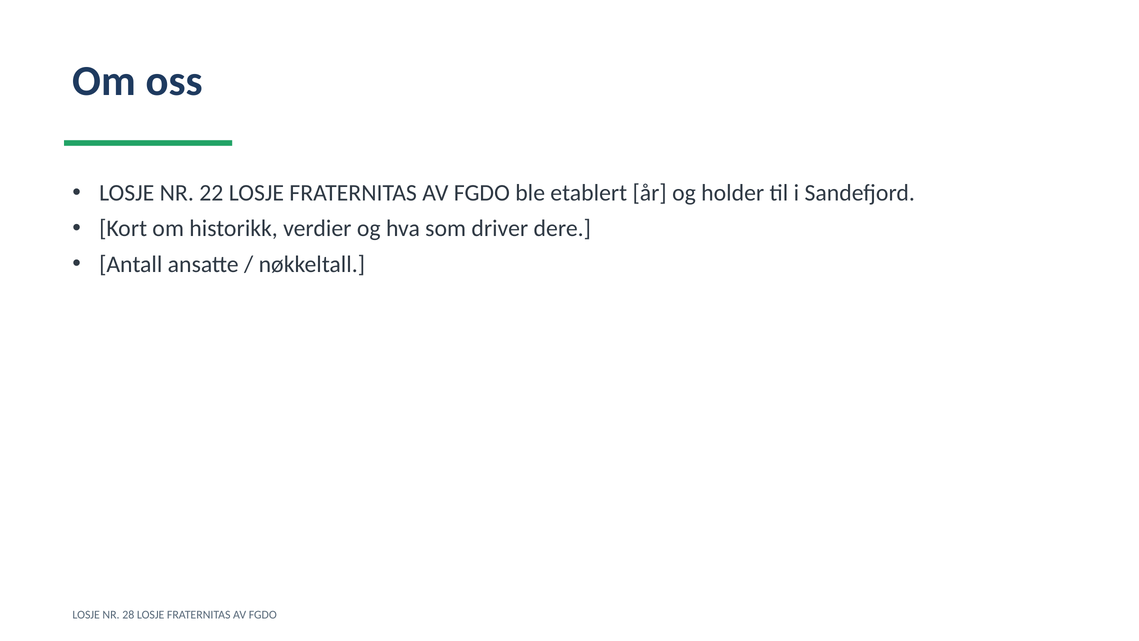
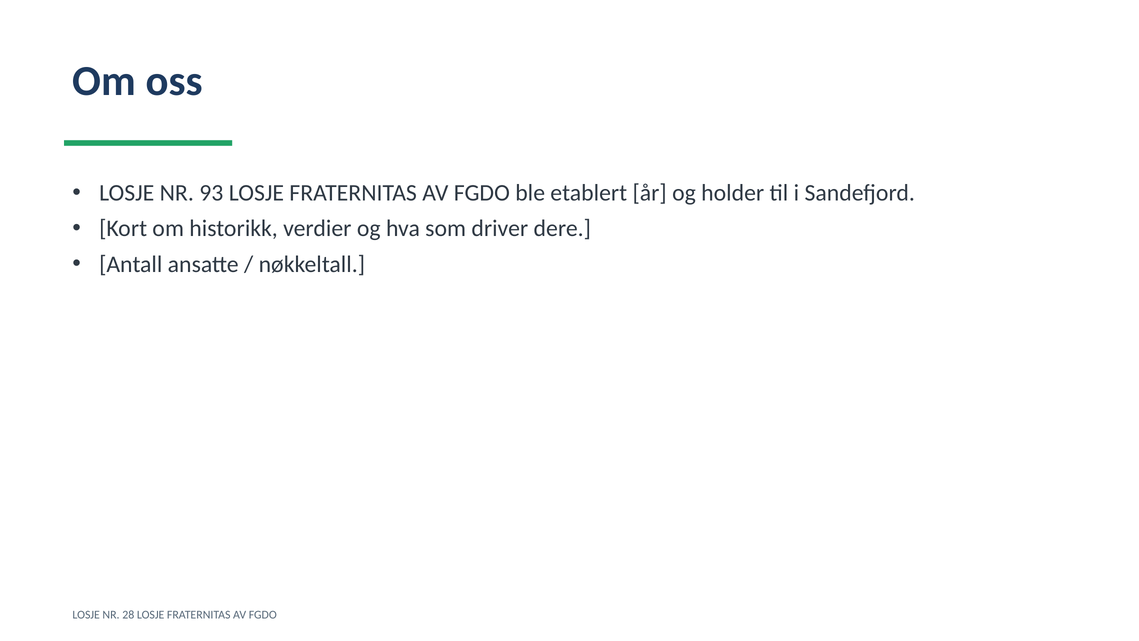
22: 22 -> 93 (211, 193)
